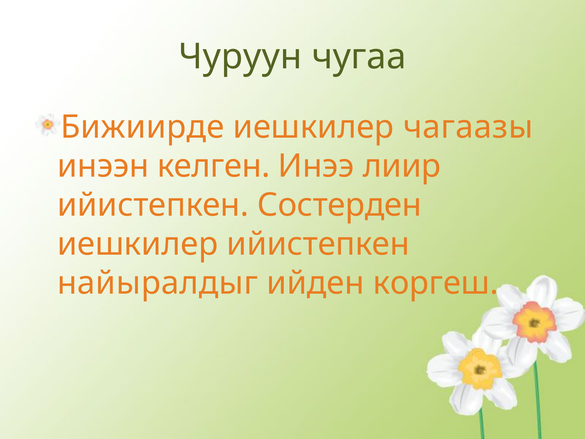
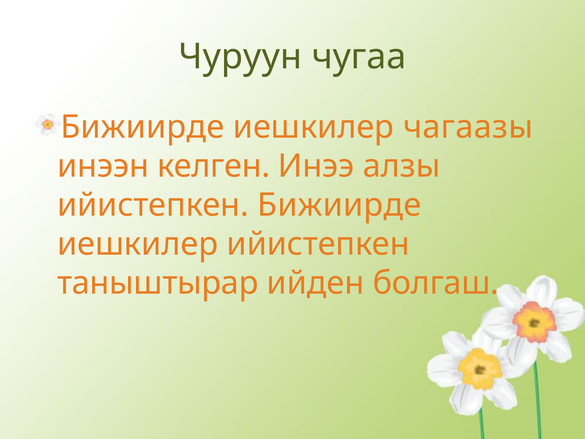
лиир: лиир -> алзы (402, 166)
ийистепкен Состерден: Состерден -> Бижиирде (339, 205)
найыралдыг: найыралдыг -> таныштырар (158, 283)
коргеш: коргеш -> болгаш (436, 283)
